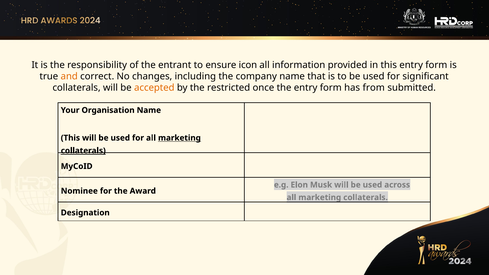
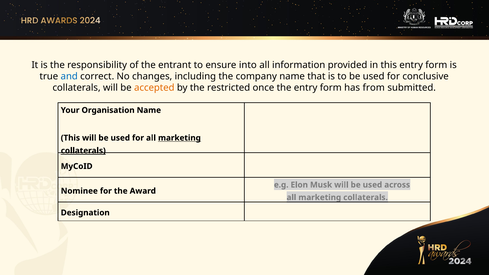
icon: icon -> into (248, 65)
and colour: orange -> blue (69, 76)
significant: significant -> conclusive (426, 76)
